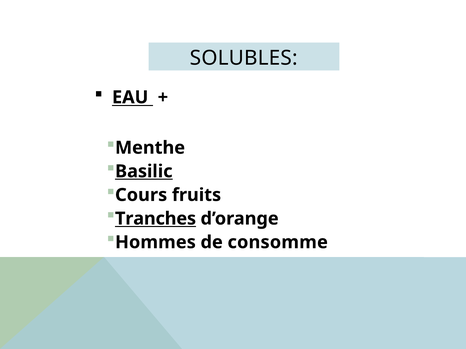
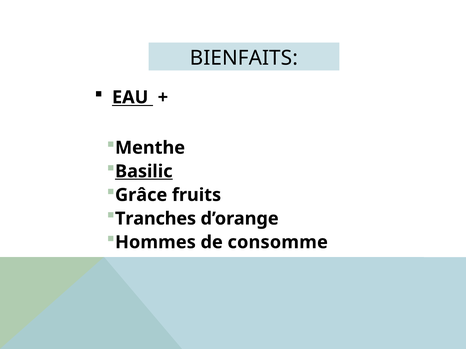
SOLUBLES: SOLUBLES -> BIENFAITS (244, 58)
Cours: Cours -> Grâce (141, 195)
Tranches underline: present -> none (156, 219)
